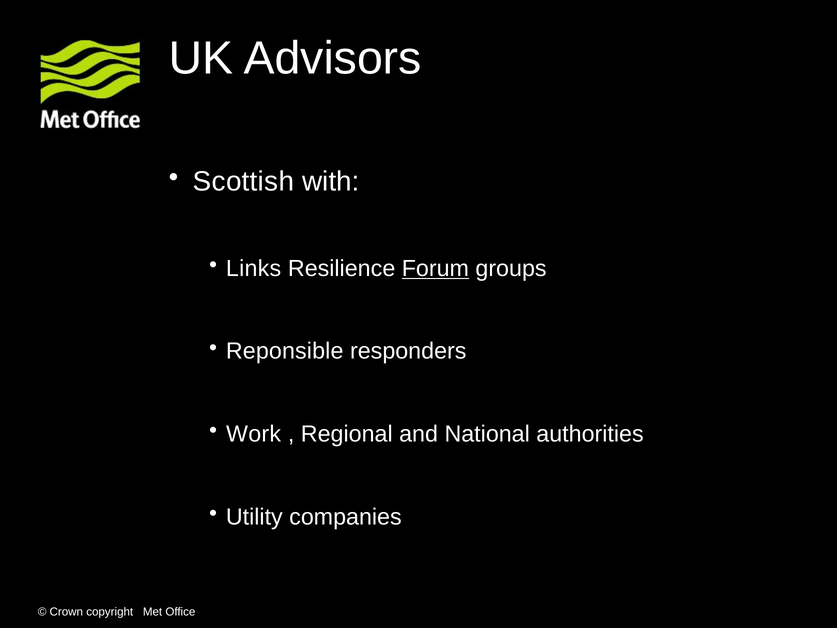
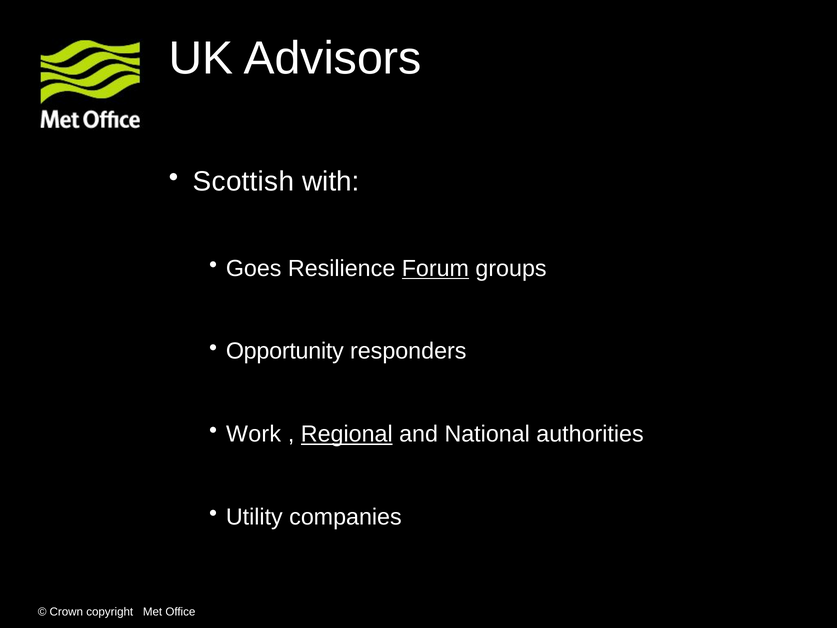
Links: Links -> Goes (254, 268)
Reponsible: Reponsible -> Opportunity (285, 351)
Regional underline: none -> present (347, 434)
